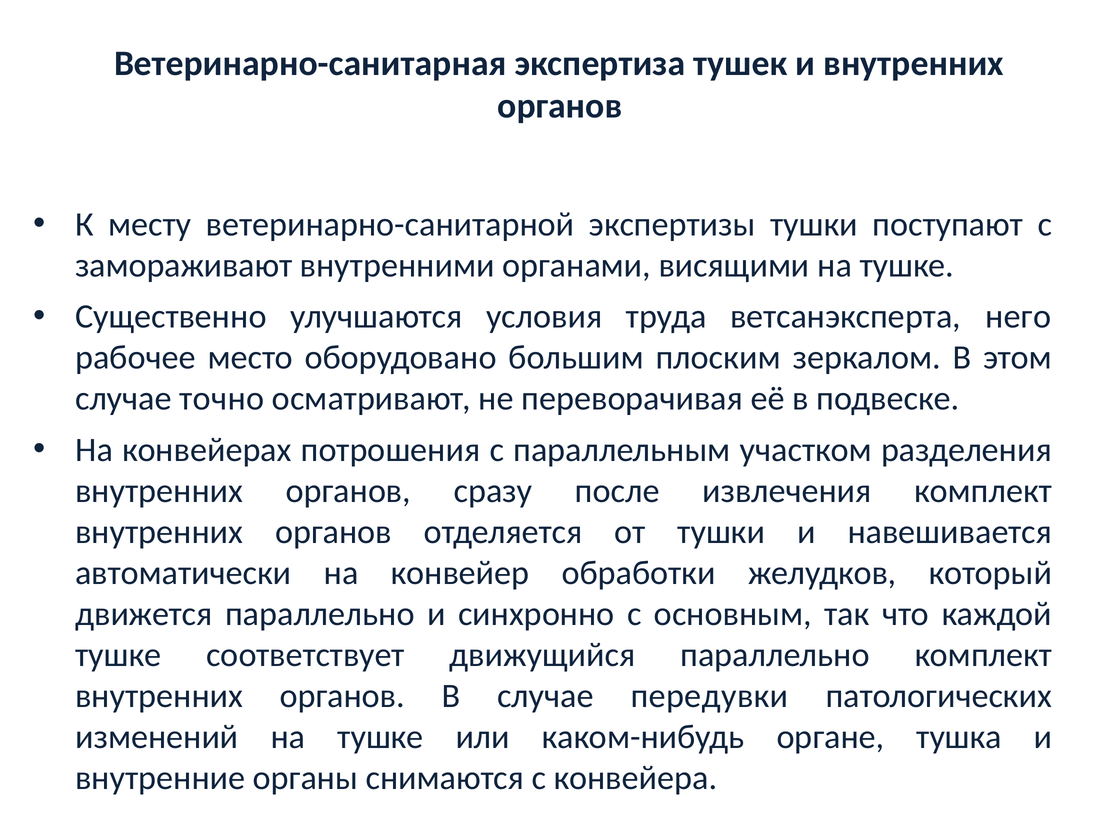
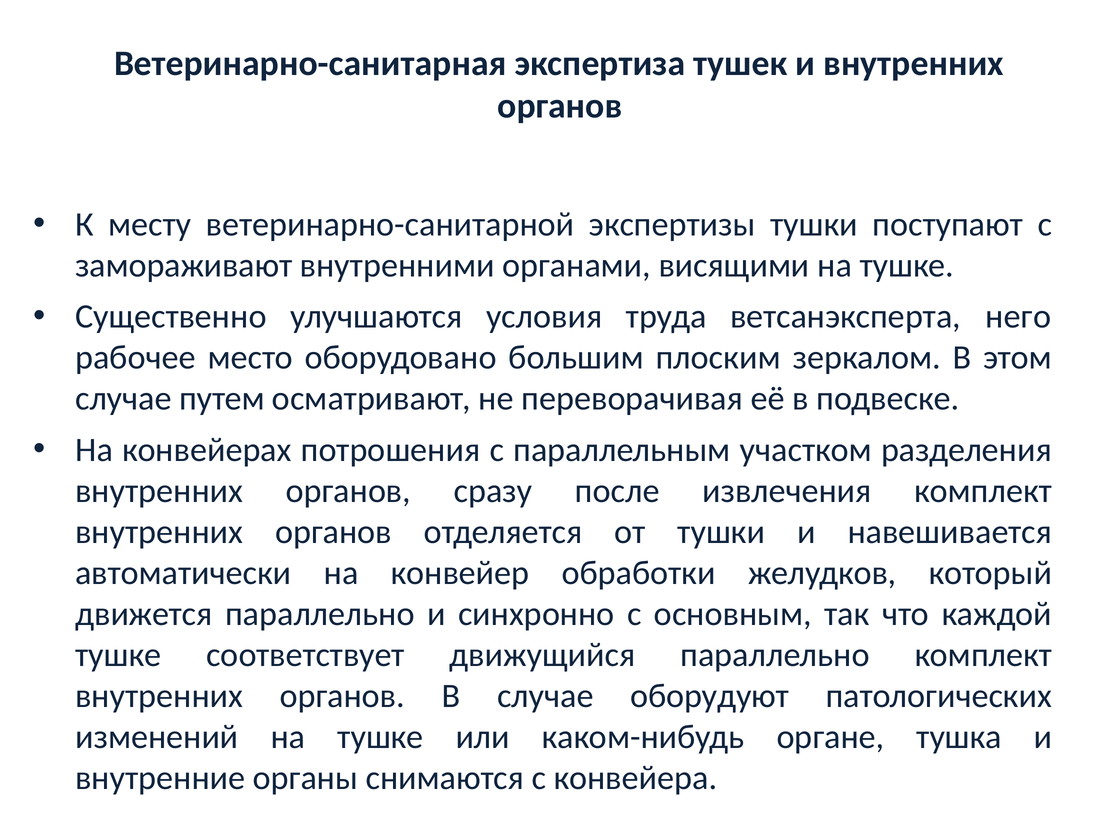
точно: точно -> путем (222, 399)
передувки: передувки -> оборудуют (710, 696)
